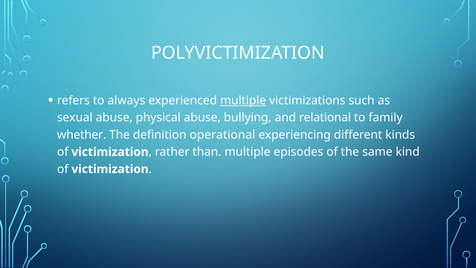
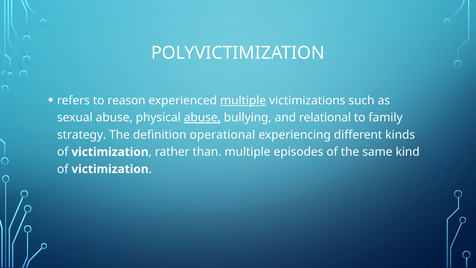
always: always -> reason (126, 100)
abuse underline: none -> present (202, 118)
whether: whether -> strategy (82, 135)
